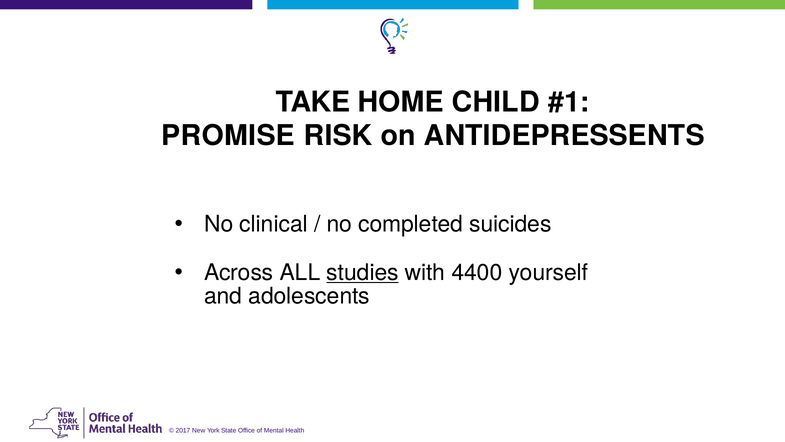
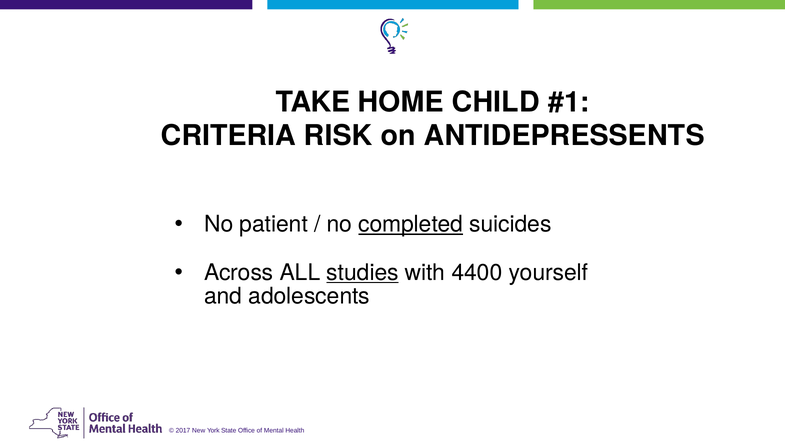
PROMISE: PROMISE -> CRITERIA (228, 136)
clinical: clinical -> patient (274, 224)
completed underline: none -> present (411, 224)
